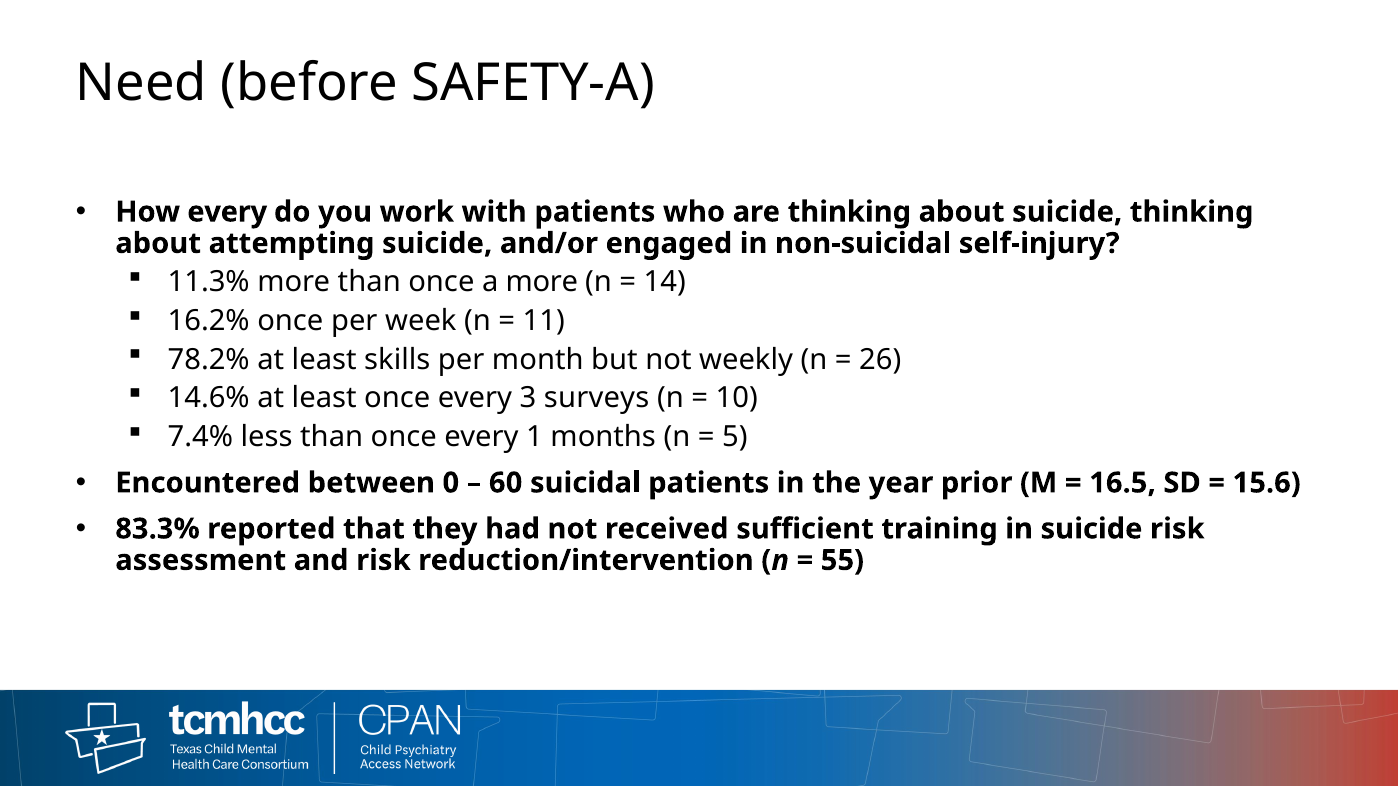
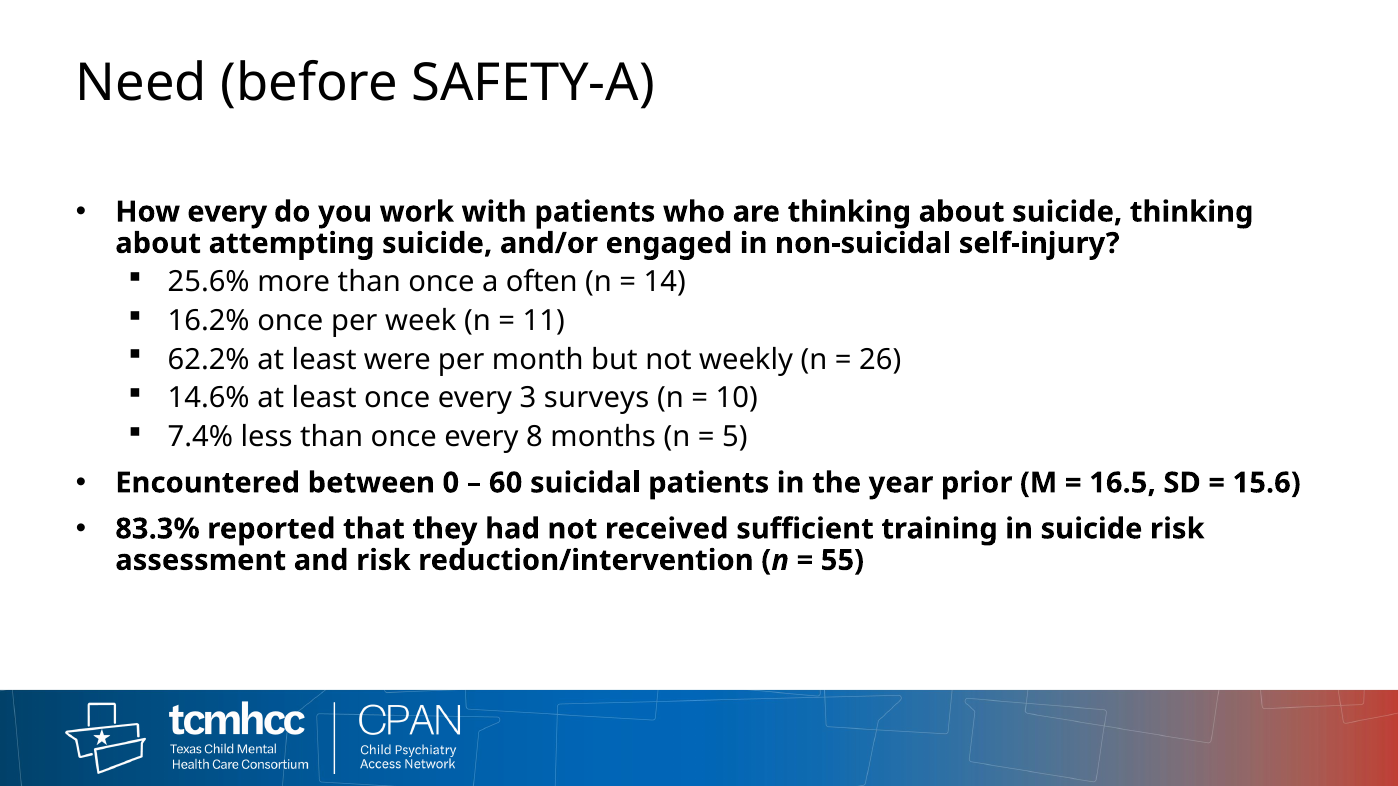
11.3%: 11.3% -> 25.6% (209, 282)
a more: more -> often (542, 282)
78.2%: 78.2% -> 62.2% (209, 360)
skills: skills -> were (397, 360)
1: 1 -> 8 (534, 437)
